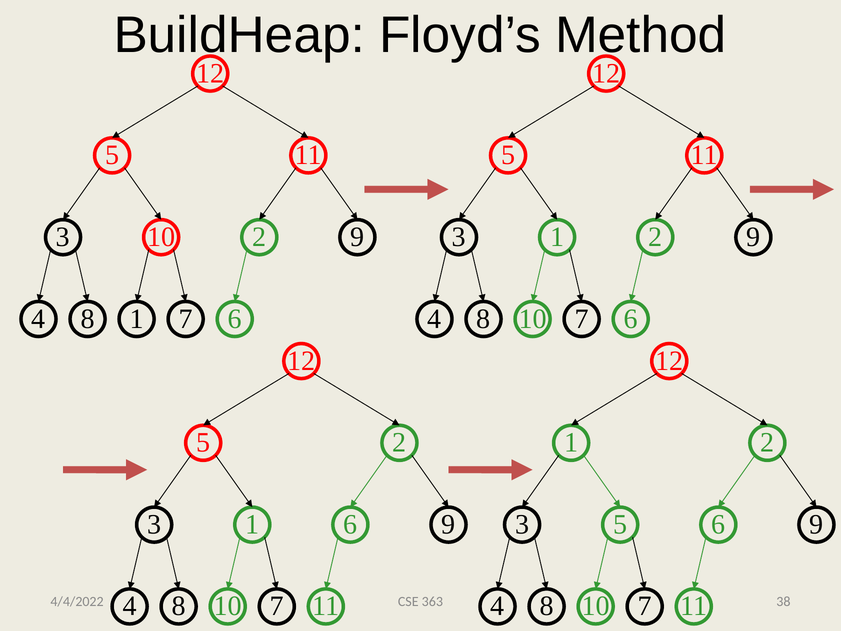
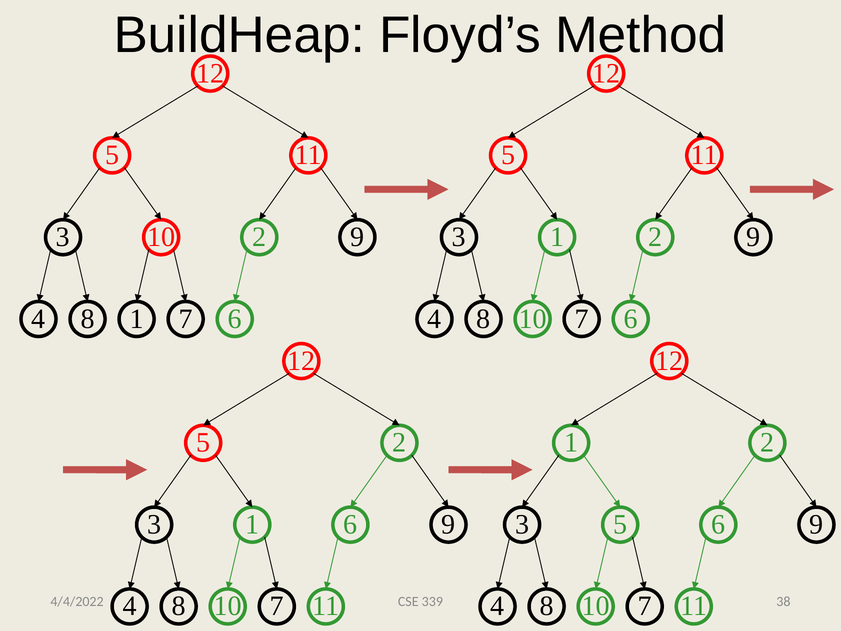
363: 363 -> 339 (432, 601)
